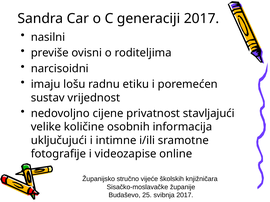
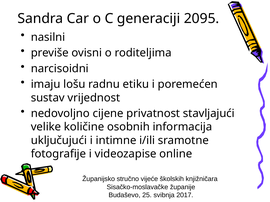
generaciji 2017: 2017 -> 2095 (202, 19)
